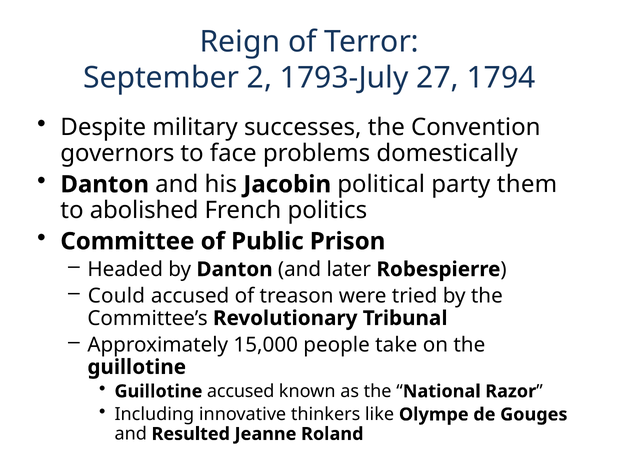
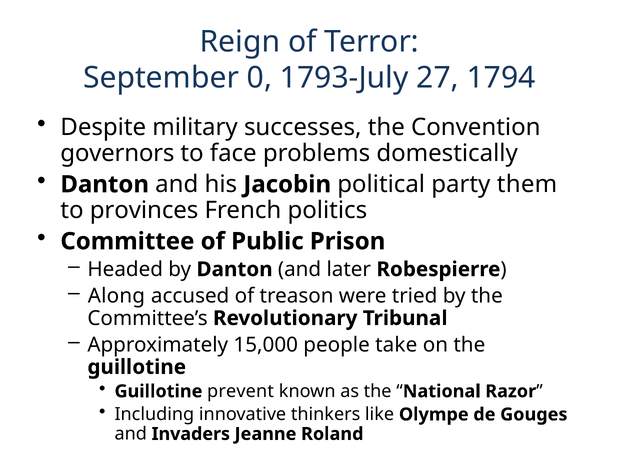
2: 2 -> 0 (260, 78)
abolished: abolished -> provinces (144, 211)
Could: Could -> Along (116, 296)
Guillotine accused: accused -> prevent (241, 392)
Resulted: Resulted -> Invaders (191, 434)
